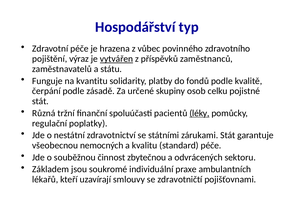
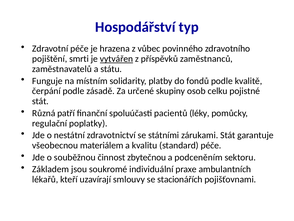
výraz: výraz -> smrti (79, 59)
kvantitu: kvantitu -> místním (92, 81)
tržní: tržní -> patří (66, 113)
léky underline: present -> none (199, 113)
nemocných: nemocných -> materiálem (102, 145)
odvrácených: odvrácených -> podceněním (199, 157)
zdravotničtí: zdravotničtí -> stacionářích (180, 179)
